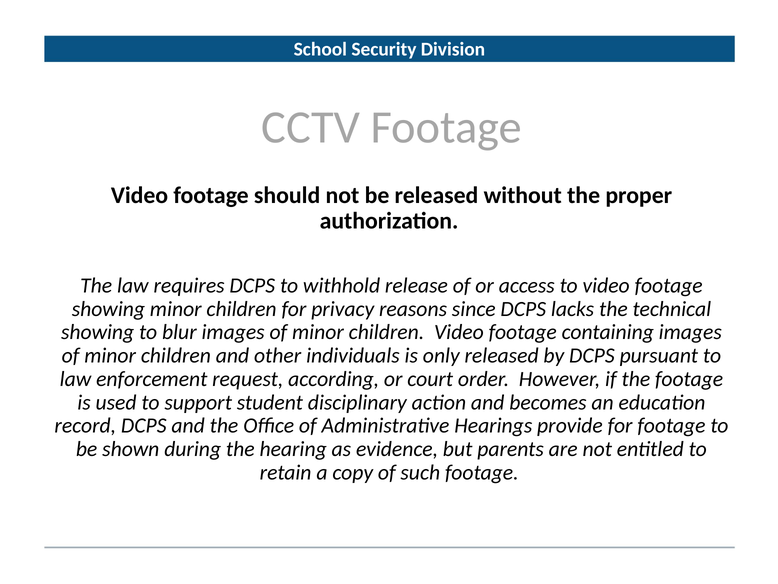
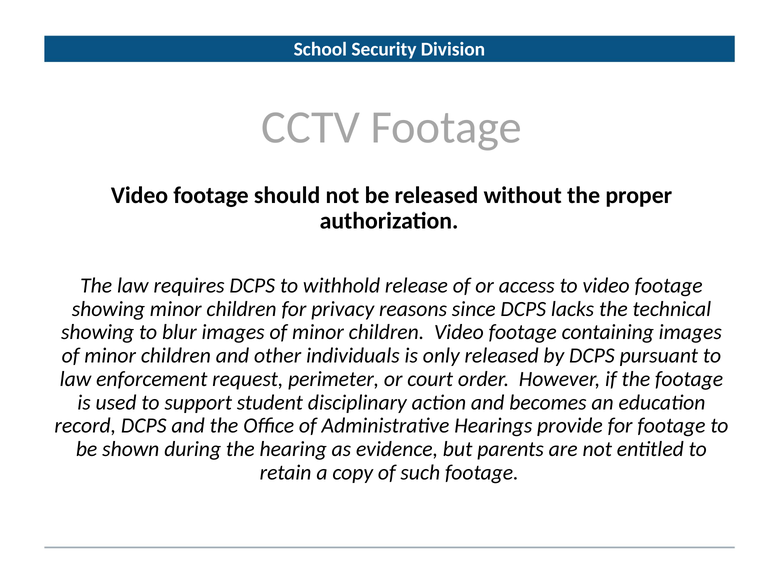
according: according -> perimeter (334, 379)
